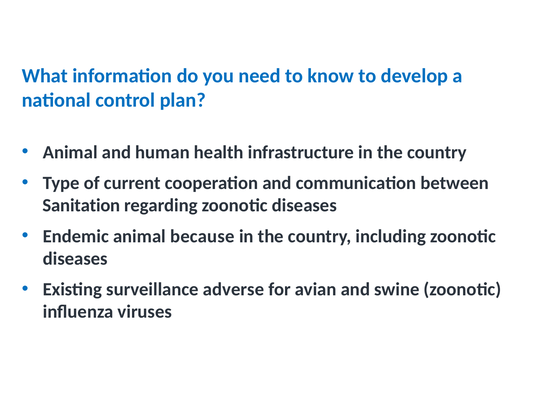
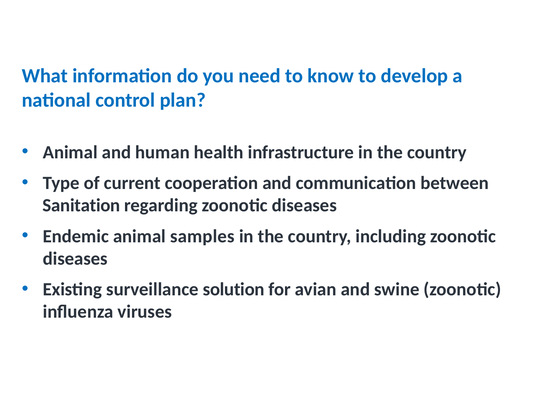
because: because -> samples (202, 236)
adverse: adverse -> solution (234, 289)
